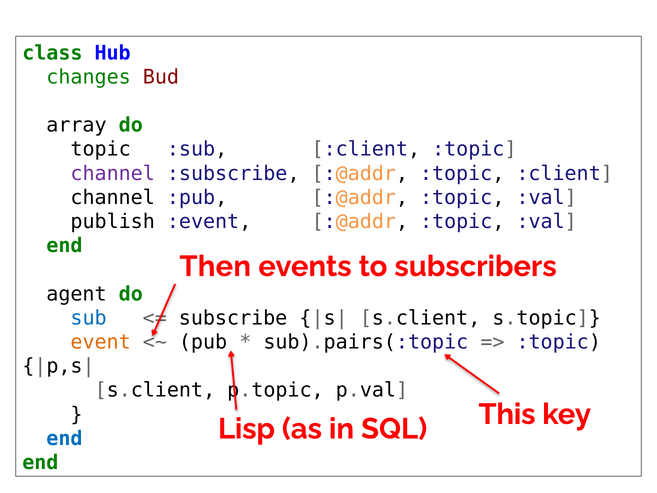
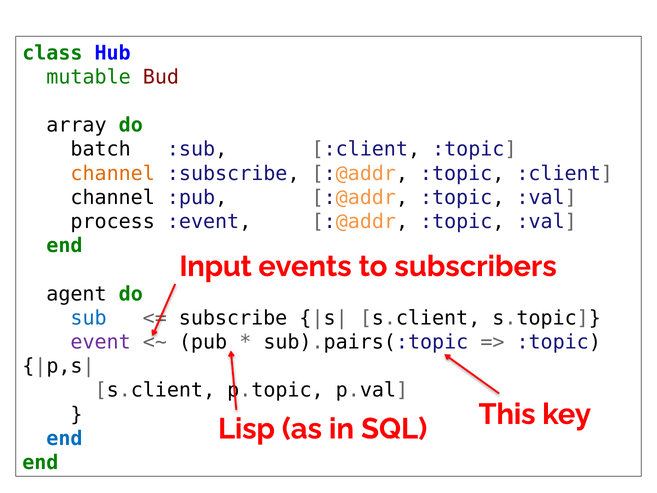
changes: changes -> mutable (89, 77)
topic: topic -> batch (101, 149)
channel colour: purple -> orange (113, 173)
publish: publish -> process (113, 222)
Then: Then -> Input (215, 266)
event colour: orange -> purple (101, 342)
